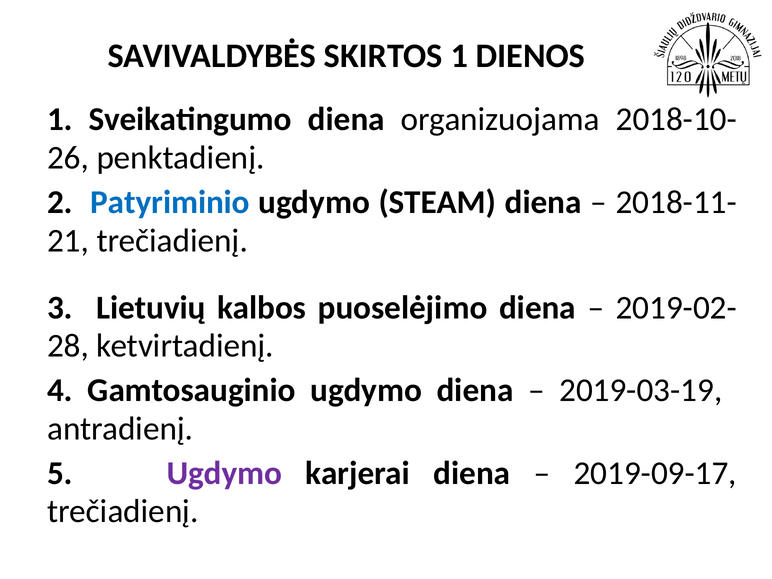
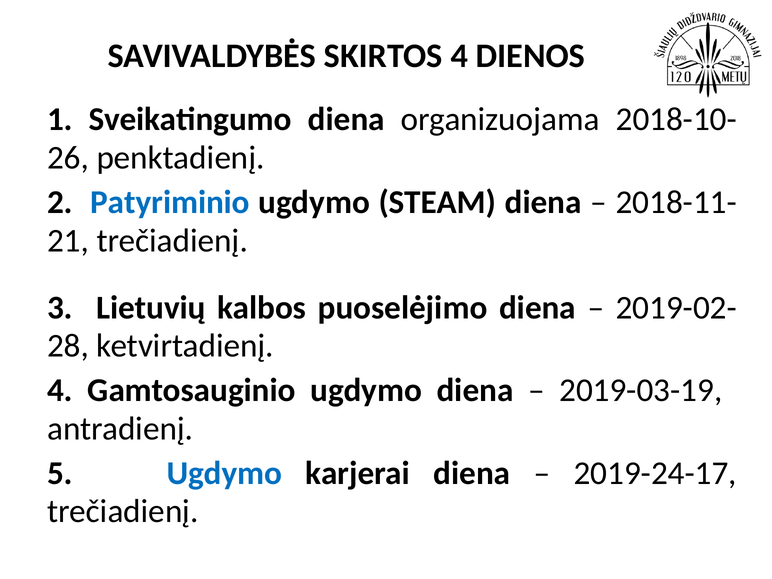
SKIRTOS 1: 1 -> 4 (459, 56)
Ugdymo colour: purple -> blue (224, 473)
2019-09-17: 2019-09-17 -> 2019-24-17 (655, 473)
